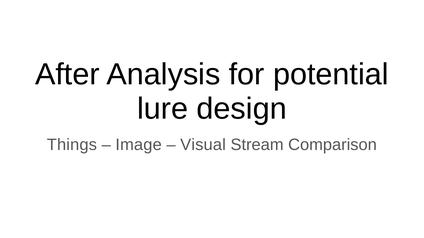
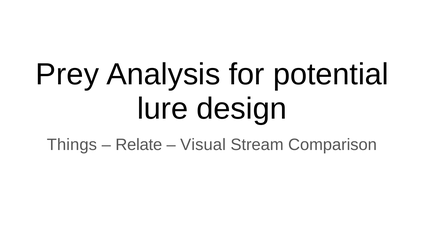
After: After -> Prey (67, 75)
Image: Image -> Relate (139, 145)
